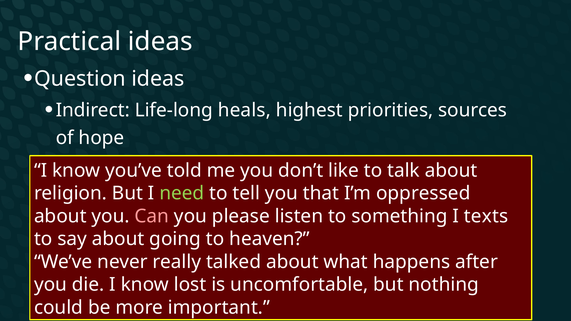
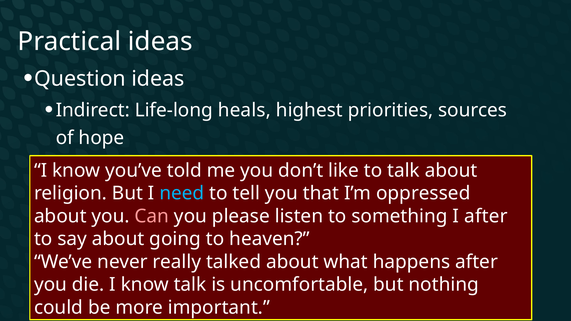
need colour: light green -> light blue (182, 193)
I texts: texts -> after (486, 216)
know lost: lost -> talk (190, 285)
